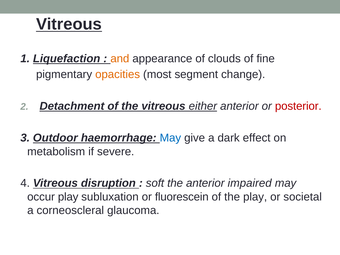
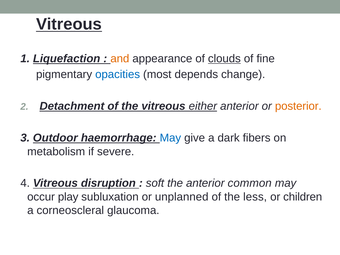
clouds underline: none -> present (224, 59)
opacities colour: orange -> blue (118, 74)
segment: segment -> depends (196, 74)
posterior colour: red -> orange (298, 106)
effect: effect -> fibers (257, 138)
impaired: impaired -> common (250, 183)
fluorescein: fluorescein -> unplanned (182, 197)
the play: play -> less (255, 197)
societal: societal -> children (303, 197)
